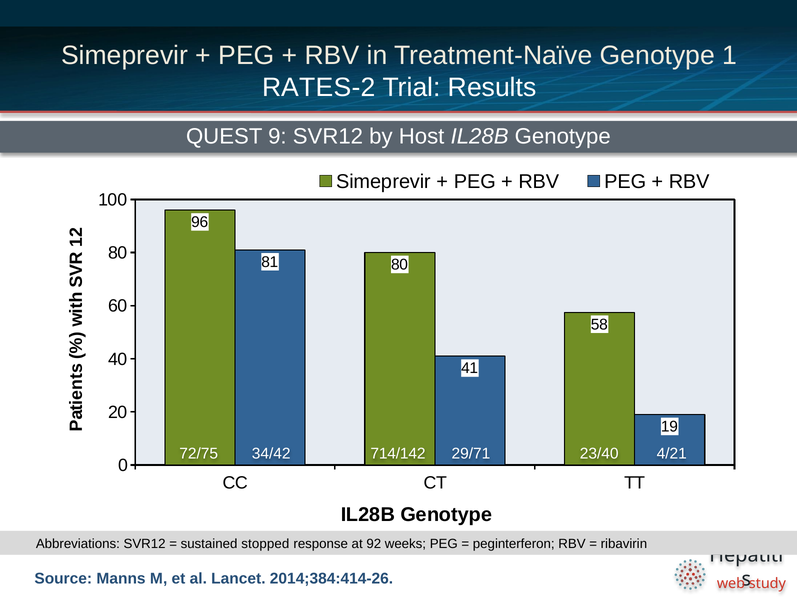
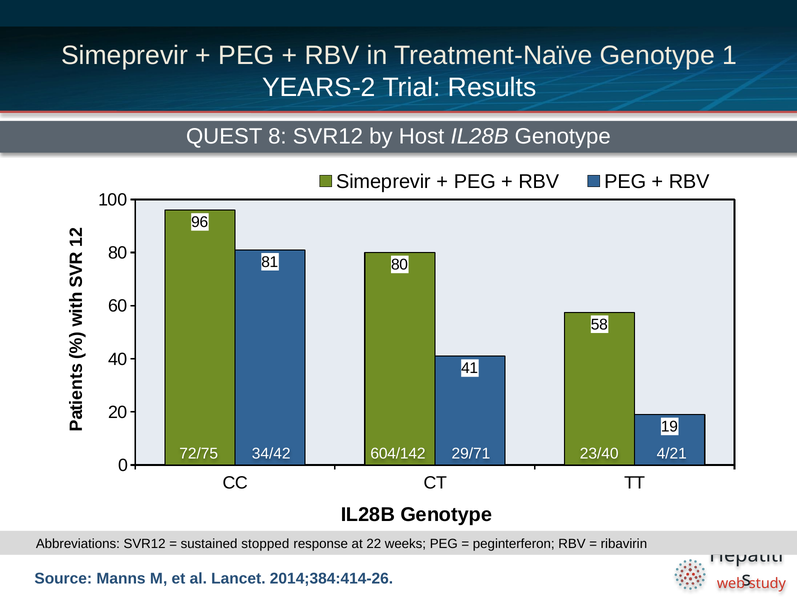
RATES-2: RATES-2 -> YEARS-2 (319, 88)
9: 9 -> 8 (277, 137)
714/142: 714/142 -> 604/142 (398, 453)
92: 92 -> 22 (374, 544)
